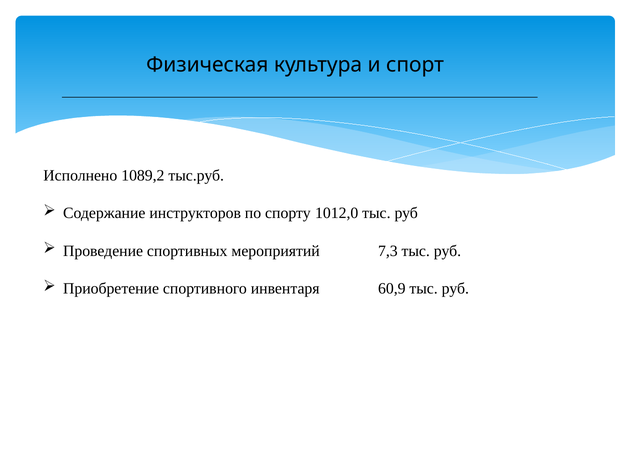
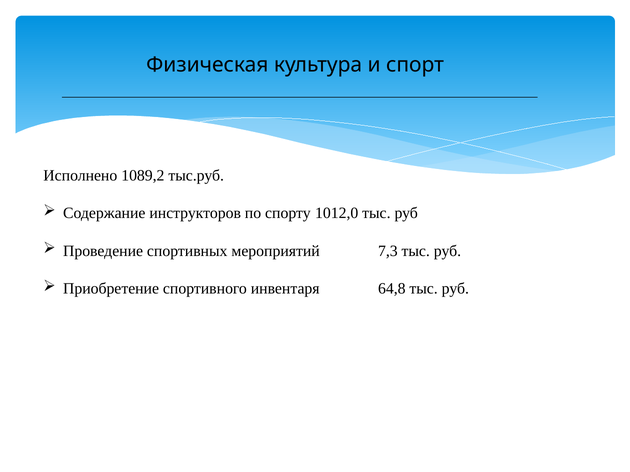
60,9: 60,9 -> 64,8 (392, 289)
